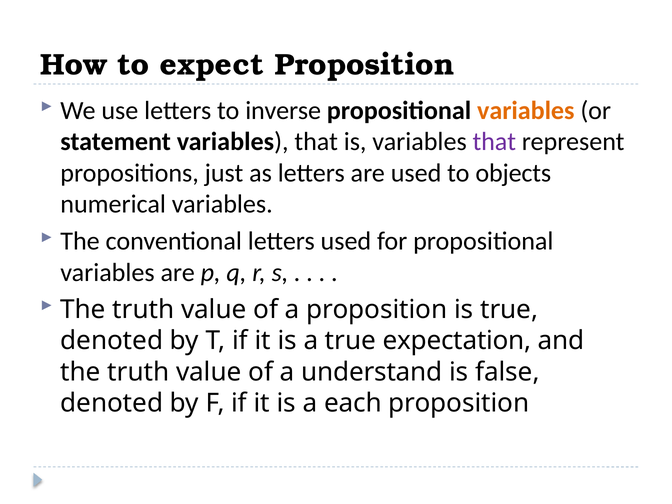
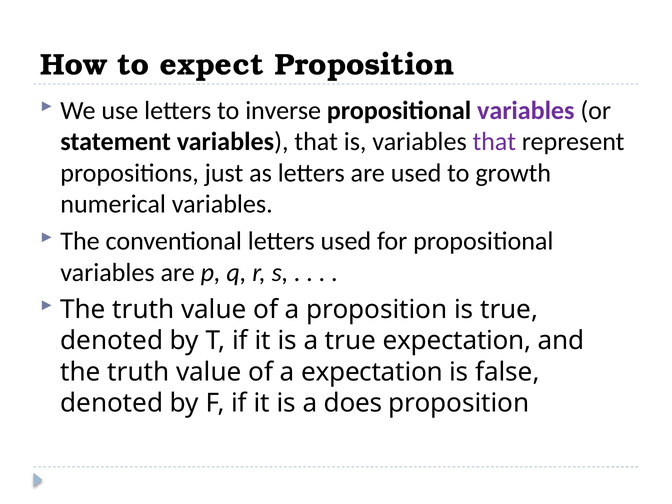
variables colour: orange -> purple (526, 110)
objects: objects -> growth (513, 173)
a understand: understand -> expectation (372, 372)
each: each -> does (353, 403)
